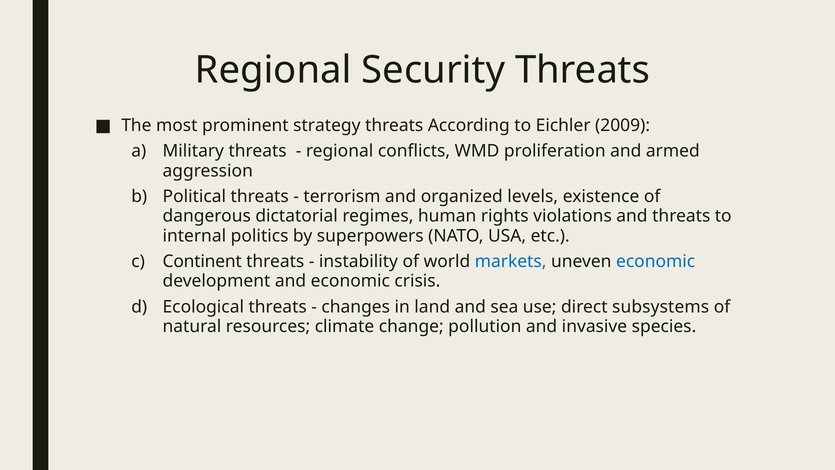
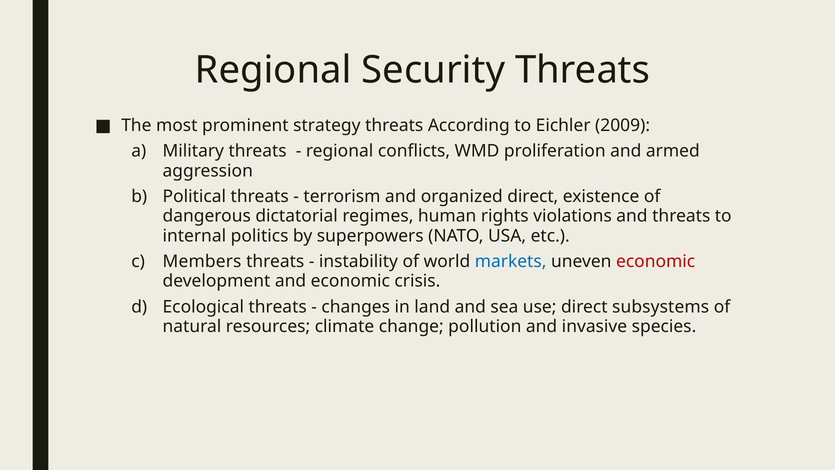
organized levels: levels -> direct (533, 196)
Continent: Continent -> Members (202, 261)
economic colour: blue -> red (656, 261)
